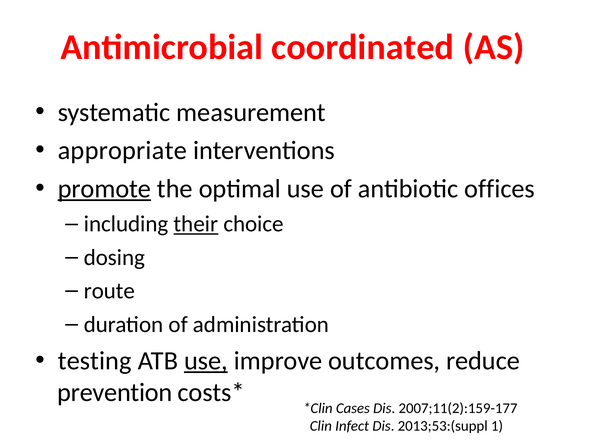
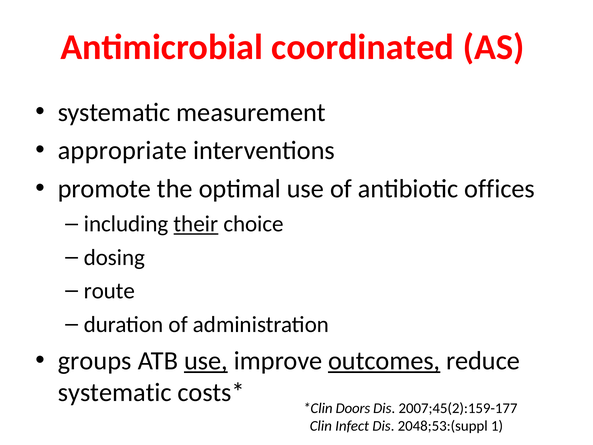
promote underline: present -> none (104, 189)
testing: testing -> groups (95, 361)
outcomes underline: none -> present (384, 361)
prevention: prevention -> systematic (115, 392)
Cases: Cases -> Doors (353, 408)
2007;11(2):159-177: 2007;11(2):159-177 -> 2007;45(2):159-177 (458, 408)
2013;53:(suppl: 2013;53:(suppl -> 2048;53:(suppl (443, 426)
